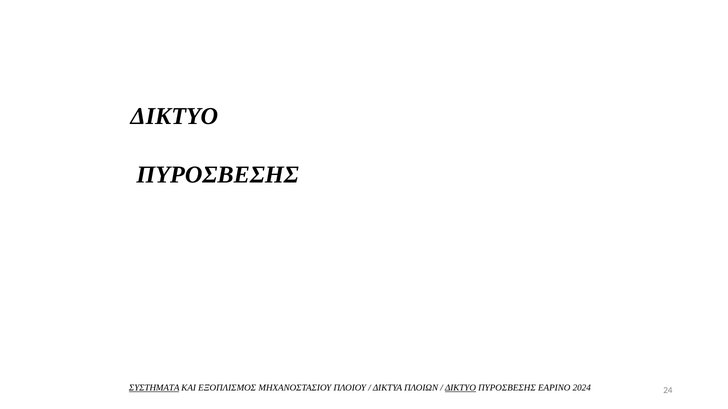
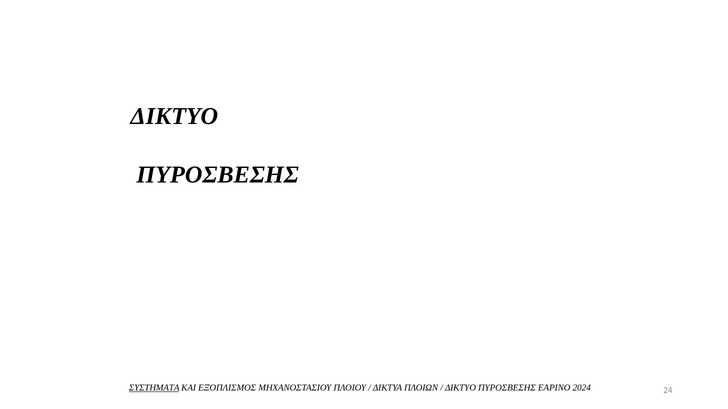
ΔΙΚΤΥΟ underline: present -> none (460, 388)
